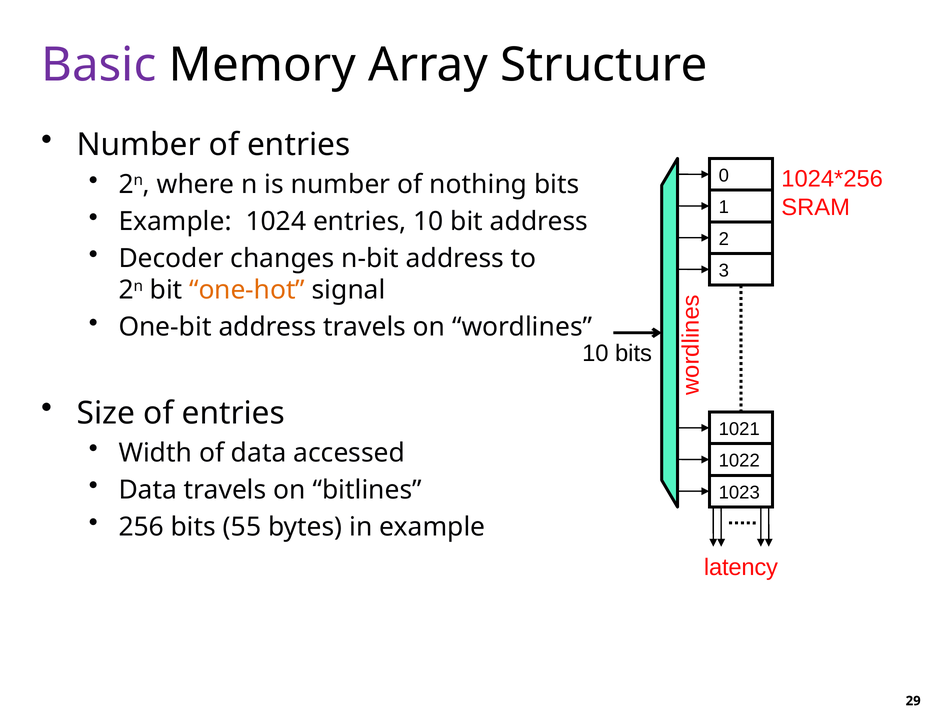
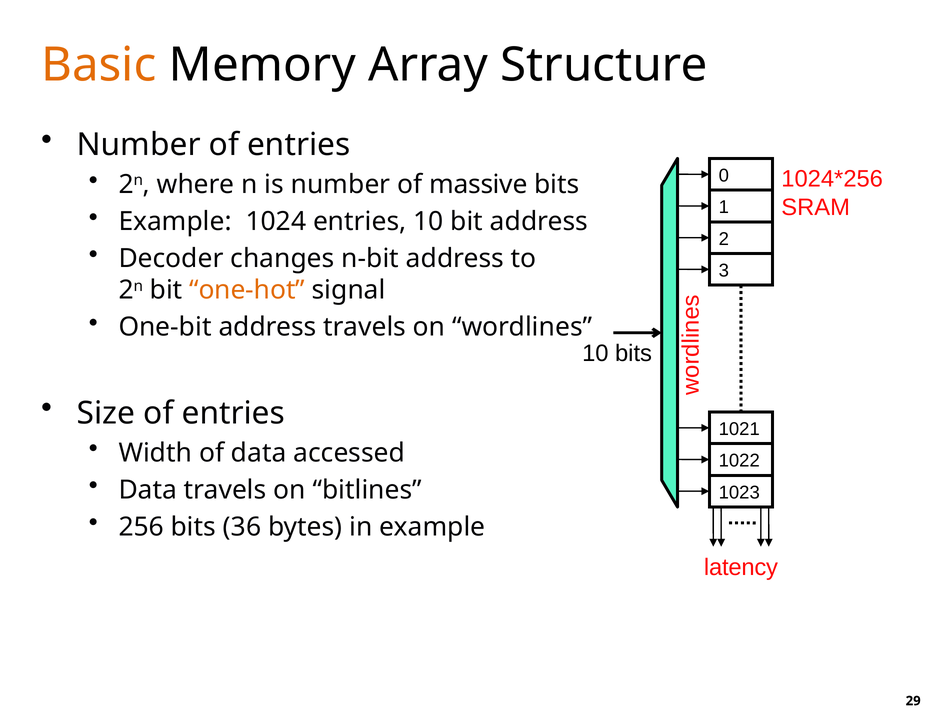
Basic colour: purple -> orange (99, 65)
nothing: nothing -> massive (478, 185)
55: 55 -> 36 (242, 527)
